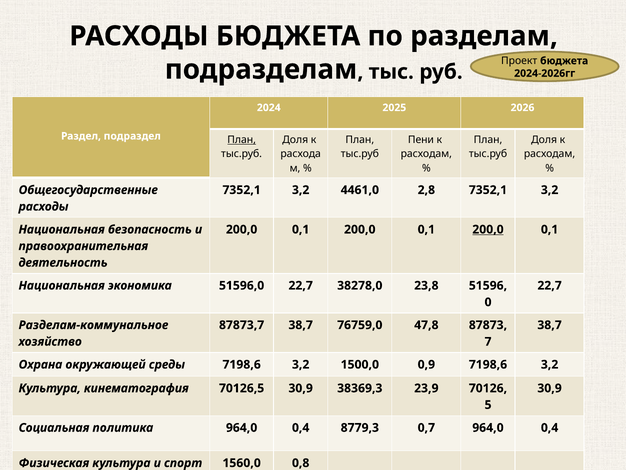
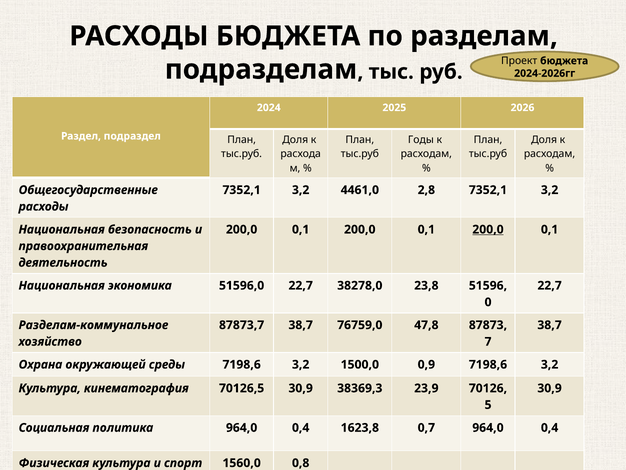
План underline: present -> none (242, 140)
Пени: Пени -> Годы (421, 140)
8779,3: 8779,3 -> 1623,8 (360, 427)
